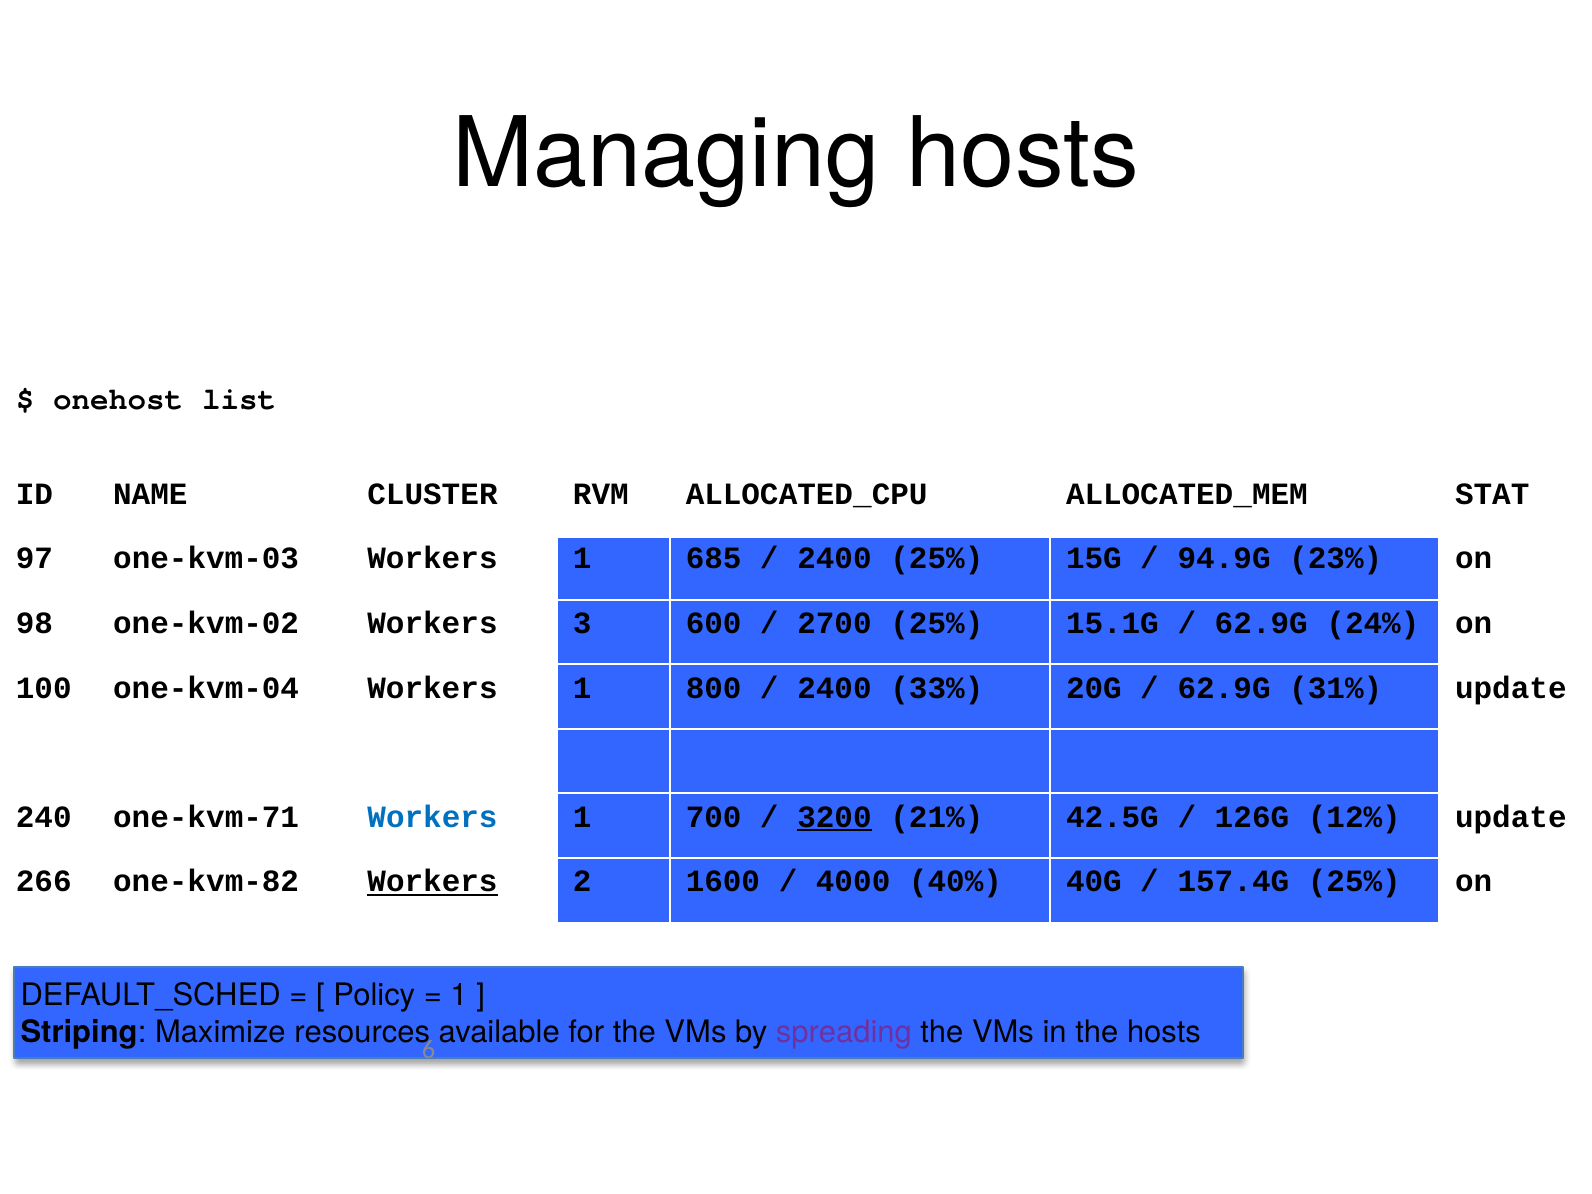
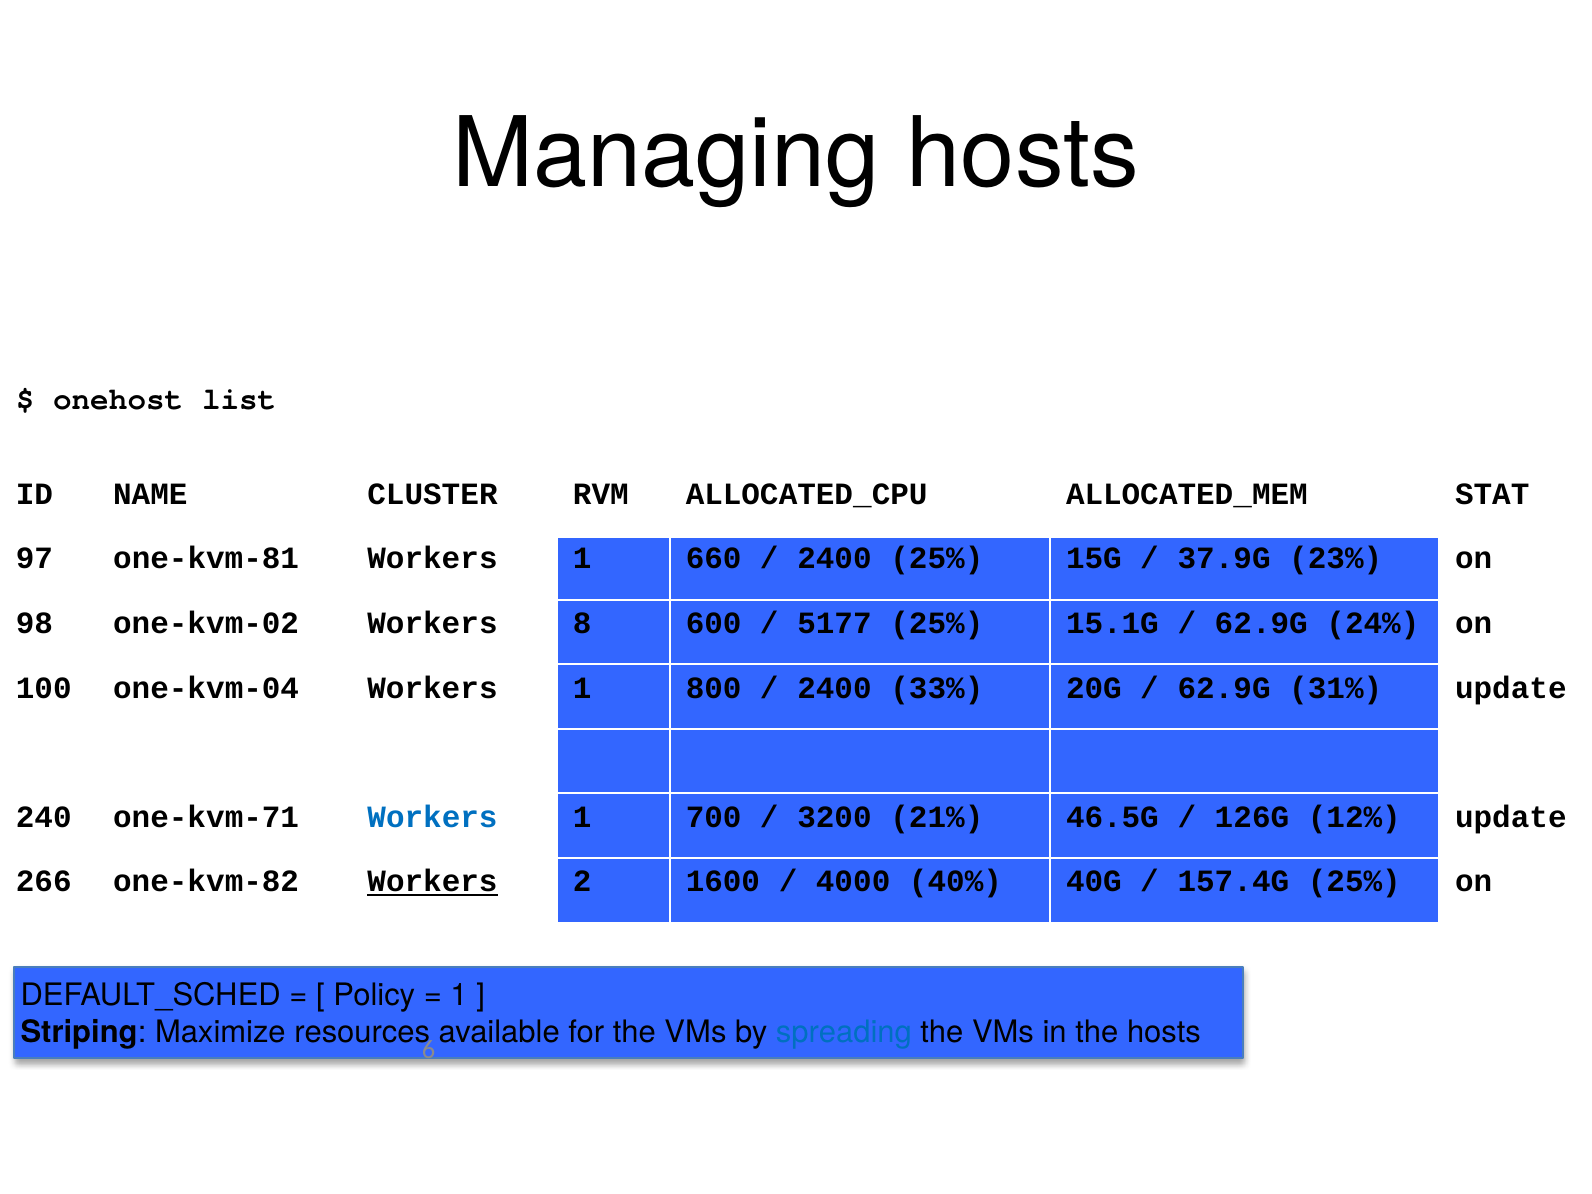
one-kvm-03: one-kvm-03 -> one-kvm-81 (206, 559)
685: 685 -> 660 (714, 559)
94.9G: 94.9G -> 37.9G (1224, 559)
3: 3 -> 8 (582, 623)
2700: 2700 -> 5177 (834, 623)
3200 underline: present -> none (834, 817)
42.5G: 42.5G -> 46.5G (1112, 817)
spreading colour: purple -> blue (844, 1033)
